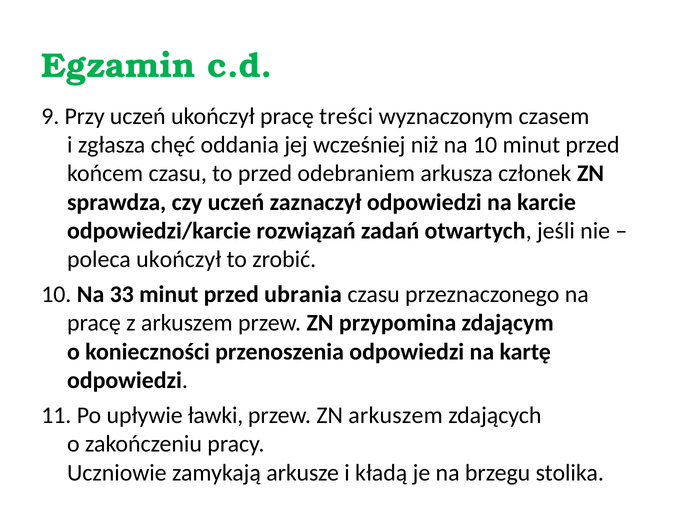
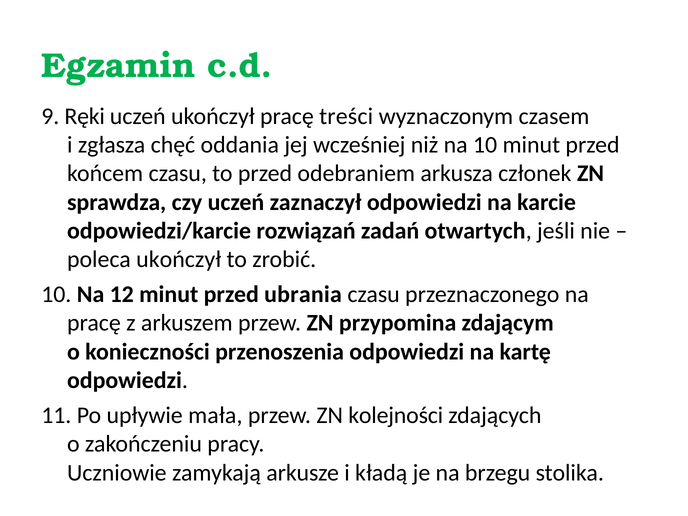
Przy: Przy -> Ręki (85, 116)
33: 33 -> 12 (122, 294)
ławki: ławki -> mała (215, 415)
ZN arkuszem: arkuszem -> kolejności (396, 415)
